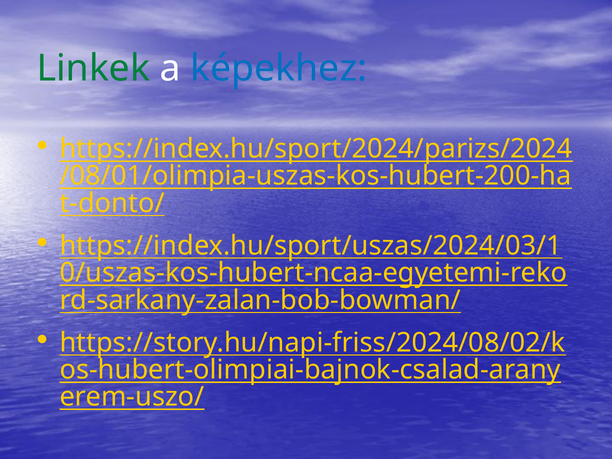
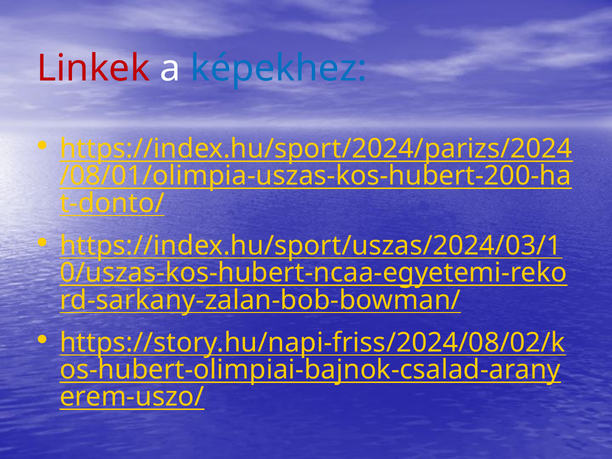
Linkek colour: green -> red (93, 68)
